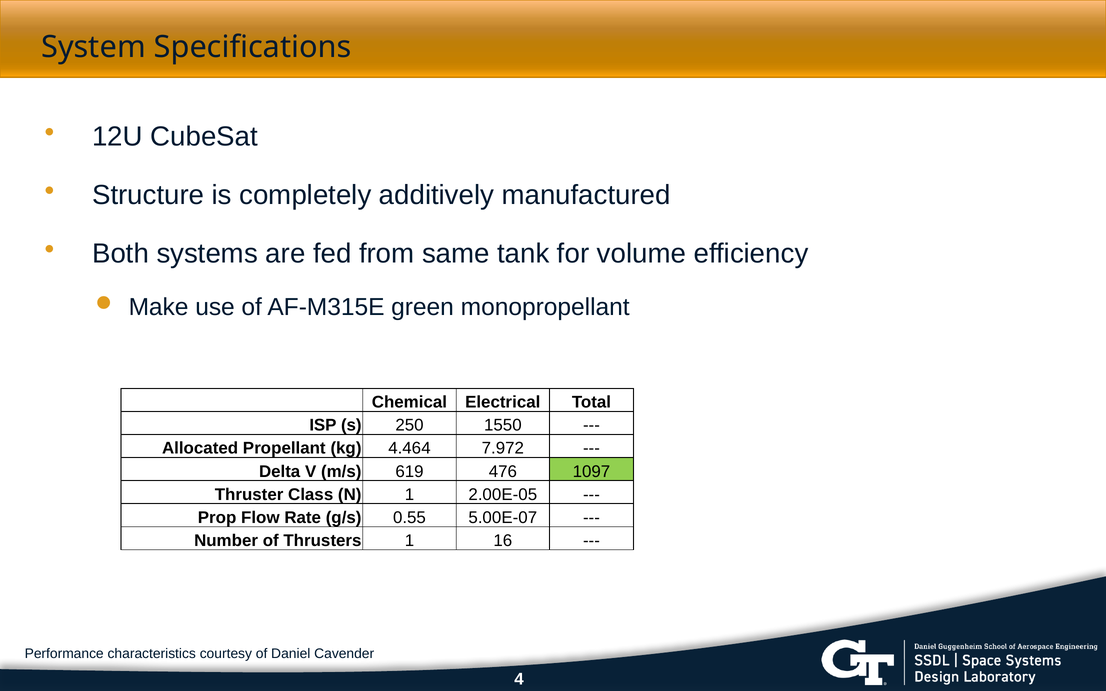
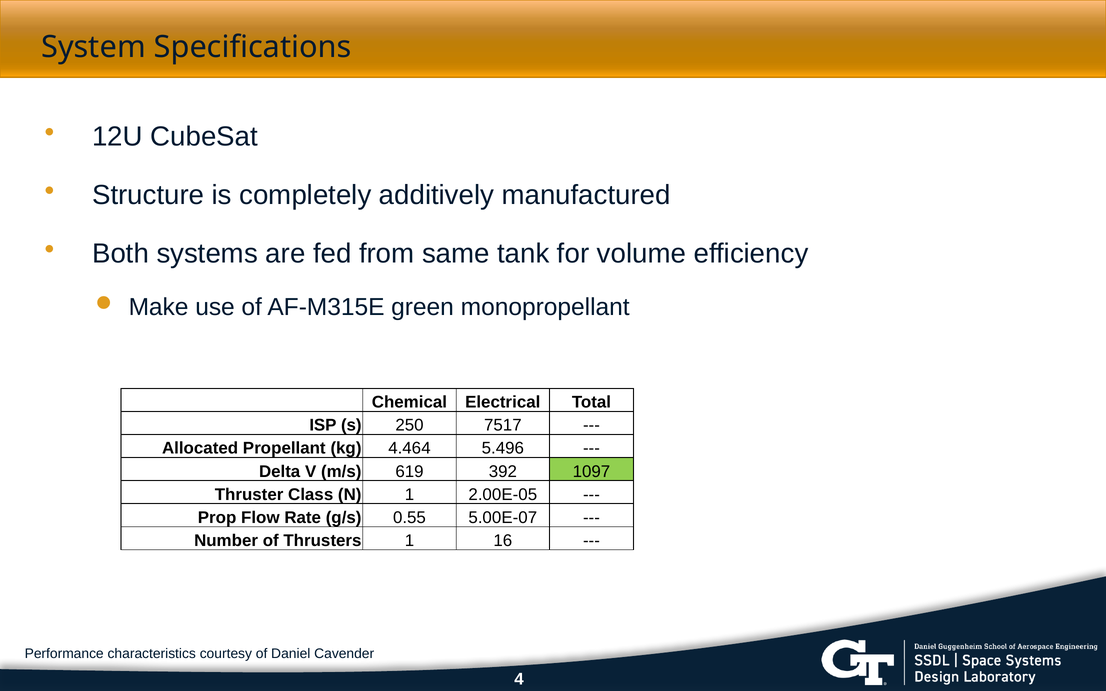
1550: 1550 -> 7517 (503, 426)
7.972: 7.972 -> 5.496 (503, 449)
476: 476 -> 392 (503, 472)
